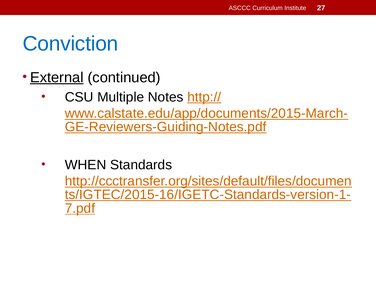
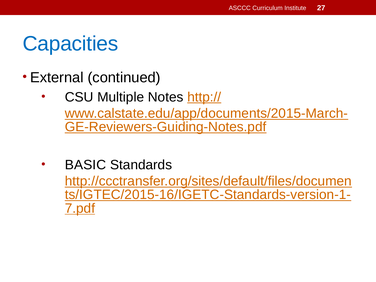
Conviction: Conviction -> Capacities (70, 44)
External underline: present -> none (57, 77)
WHEN: WHEN -> BASIC (86, 165)
